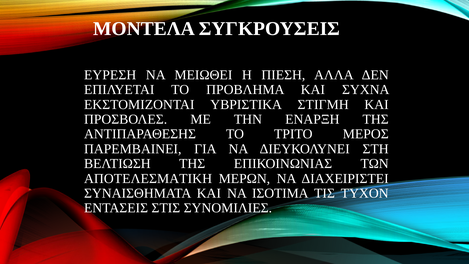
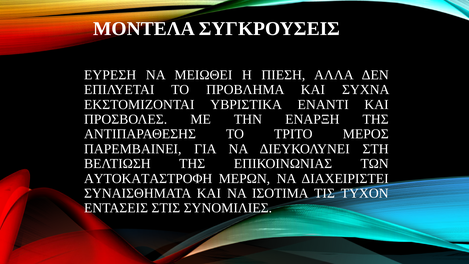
ΣΤΙΓΜΗ: ΣΤΙΓΜΗ -> ΕΝΑΝΤΙ (323, 104)
ΑΠΟΤΕΛΕΣΜΑΤΙΚΗ: ΑΠΟΤΕΛΕΣΜΑΤΙΚΗ -> ΑΥΤΟΚΑΤΑΣΤΡΟΦΗ (148, 178)
